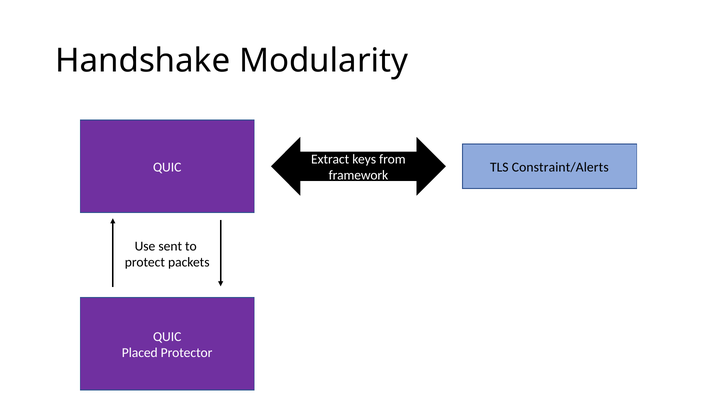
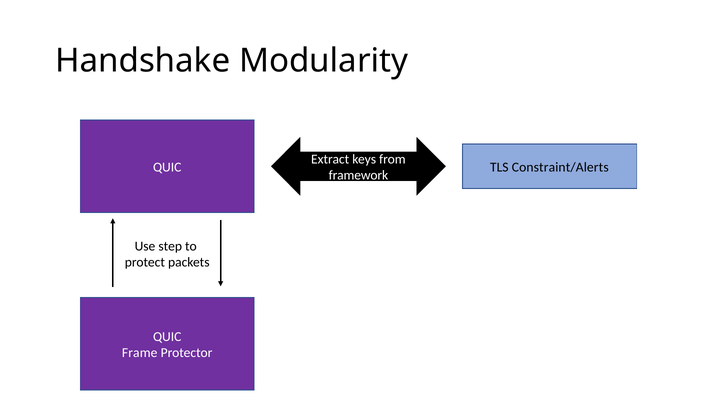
sent: sent -> step (170, 246)
Placed: Placed -> Frame (140, 353)
